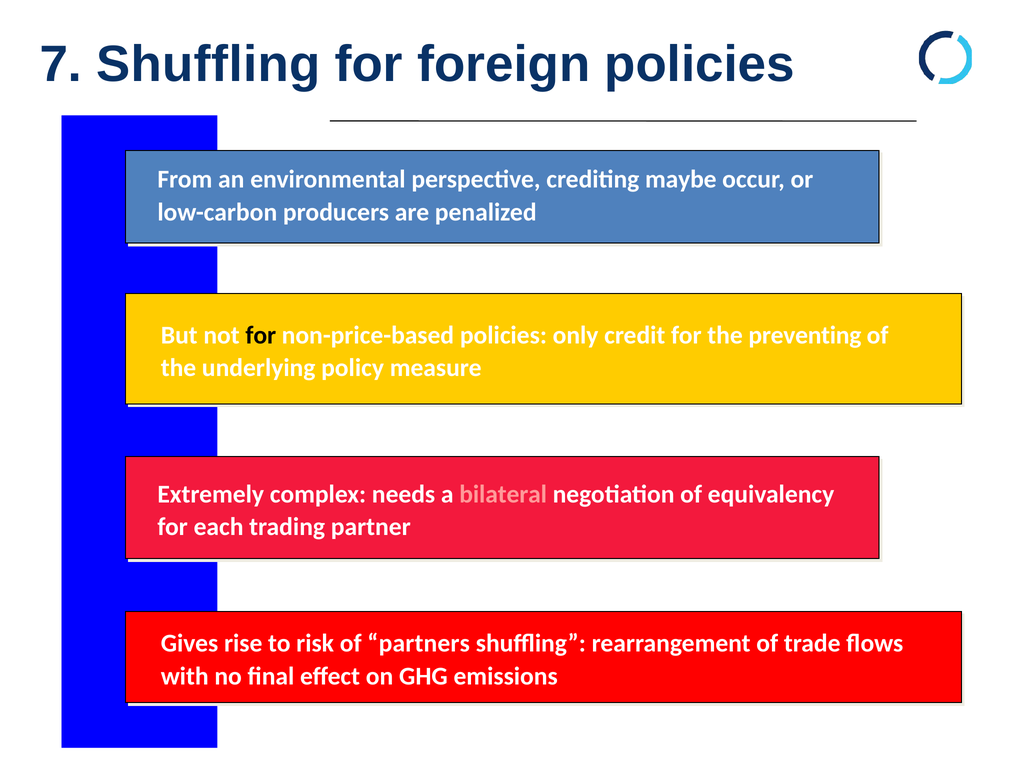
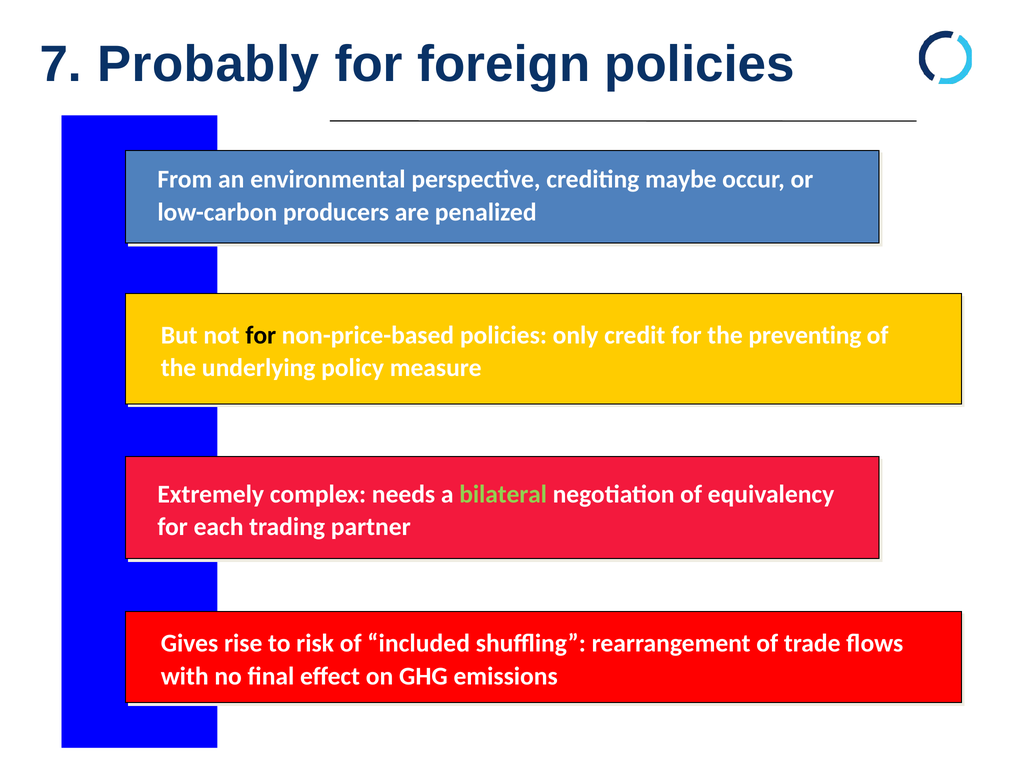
7 Shuffling: Shuffling -> Probably (208, 64)
bilateral colour: pink -> light green (503, 494)
partners: partners -> included (419, 644)
